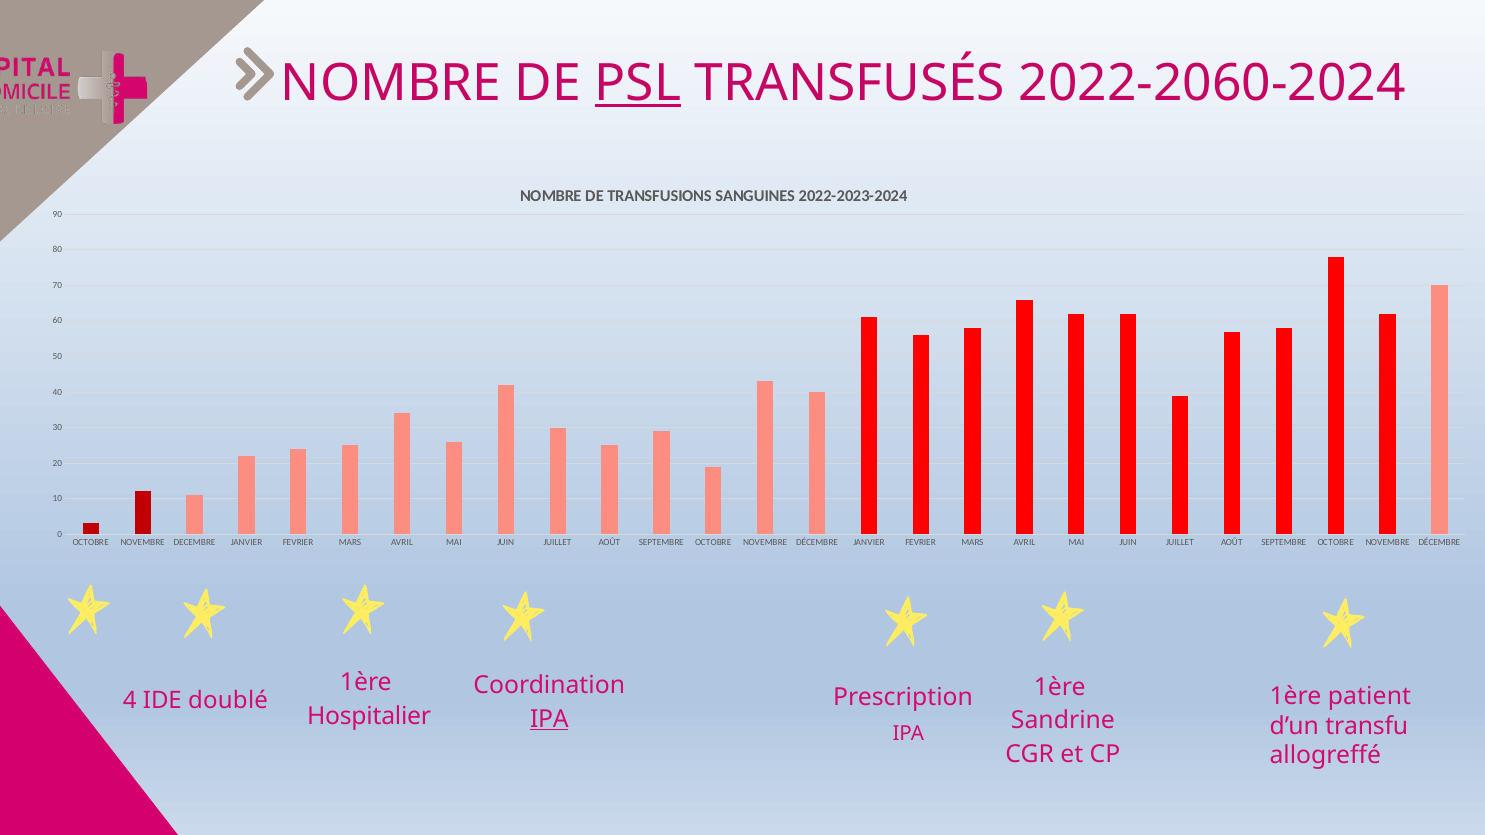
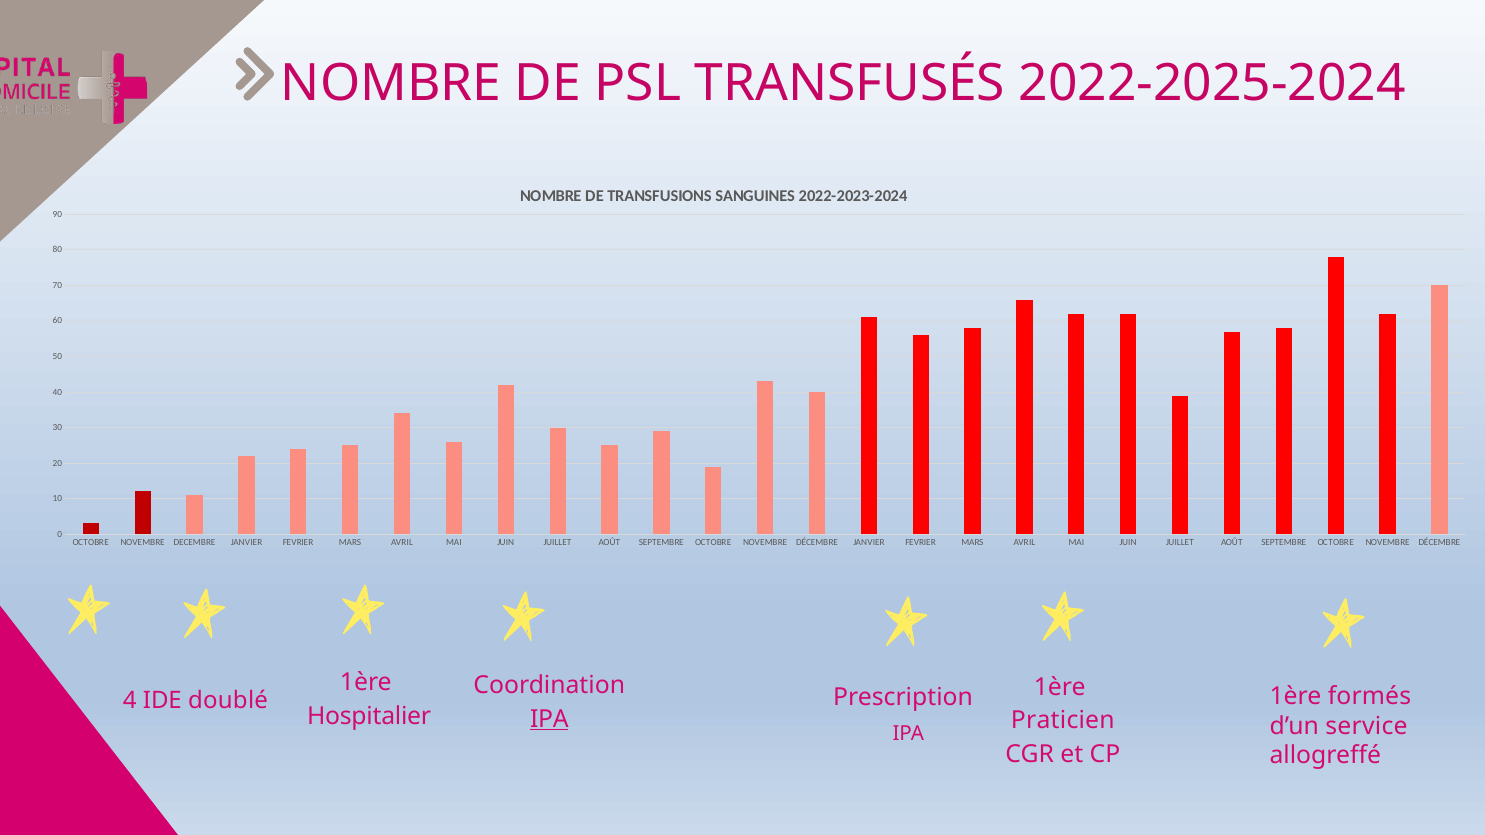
PSL underline: present -> none (638, 83)
2022-2060-2024: 2022-2060-2024 -> 2022-2025-2024 (1212, 83)
patient: patient -> formés (1369, 696)
Sandrine: Sandrine -> Praticien (1063, 721)
transfu: transfu -> service (1367, 726)
